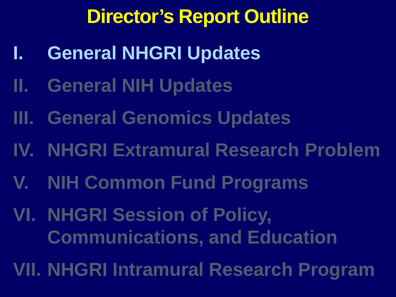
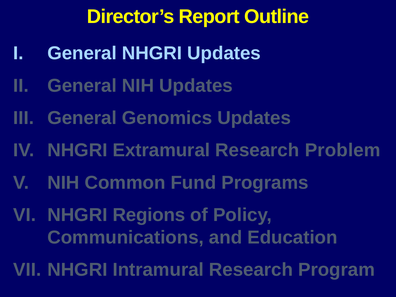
Session: Session -> Regions (149, 215)
